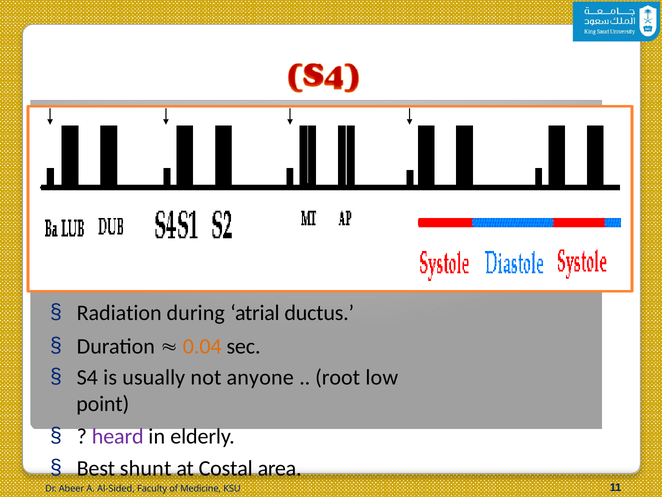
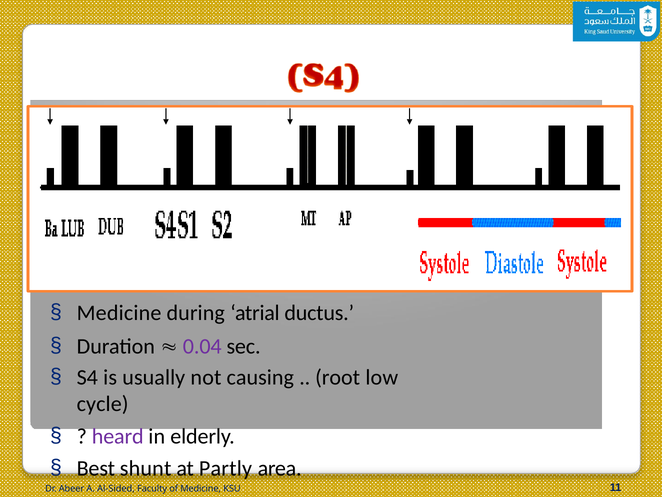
Radiation: Radiation -> Medicine (119, 313)
0.04 colour: orange -> purple (202, 346)
anyone: anyone -> causing (260, 377)
point: point -> cycle (103, 404)
Costal: Costal -> Partly (225, 468)
